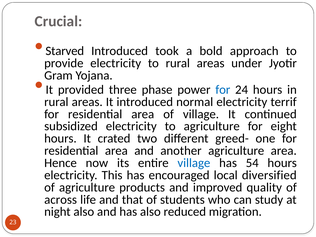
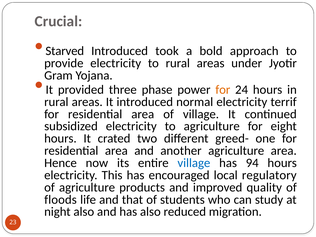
for colour: blue -> orange (223, 90)
54: 54 -> 94 (252, 163)
diversified: diversified -> regulatory (269, 175)
across: across -> floods (61, 200)
